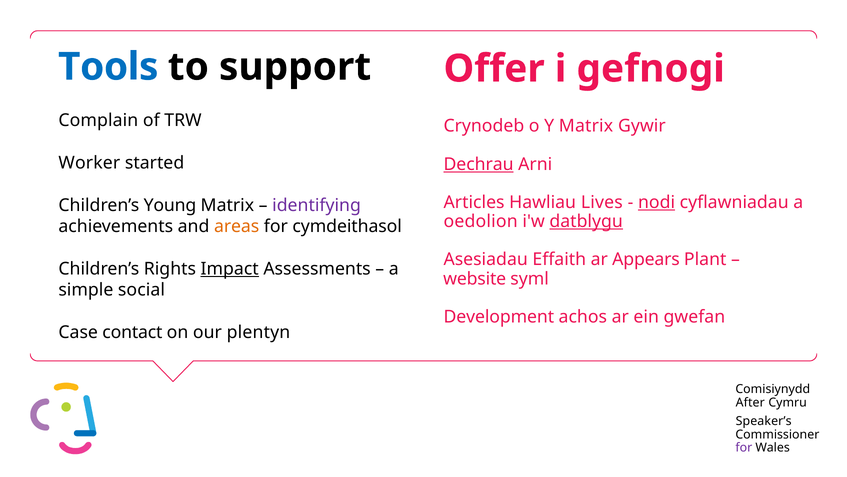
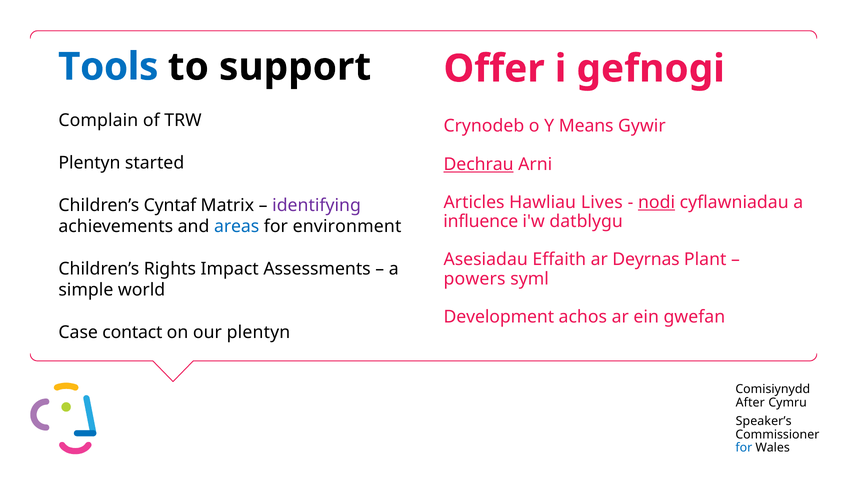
Y Matrix: Matrix -> Means (586, 126)
Worker: Worker -> Plentyn (89, 163)
Young: Young -> Cyntaf (170, 205)
oedolion: oedolion -> influence (481, 221)
datblygu underline: present -> none (586, 221)
areas colour: orange -> blue (237, 226)
cymdeithasol: cymdeithasol -> environment (347, 226)
Appears: Appears -> Deyrnas (646, 259)
Impact underline: present -> none (230, 269)
website: website -> powers (475, 278)
social: social -> world (142, 290)
for colour: purple -> blue (744, 447)
